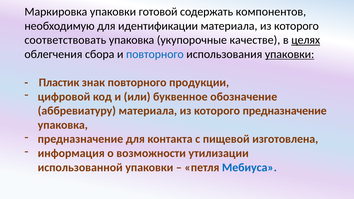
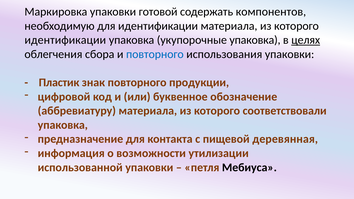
соответствовать: соответствовать -> идентификации (65, 40)
укупорочные качестве: качестве -> упаковка (255, 40)
упаковки underline: present -> none (290, 54)
которого предназначение: предназначение -> соответствовали (285, 111)
изготовлена: изготовлена -> деревянная (285, 139)
Мебиуса colour: blue -> black (249, 168)
